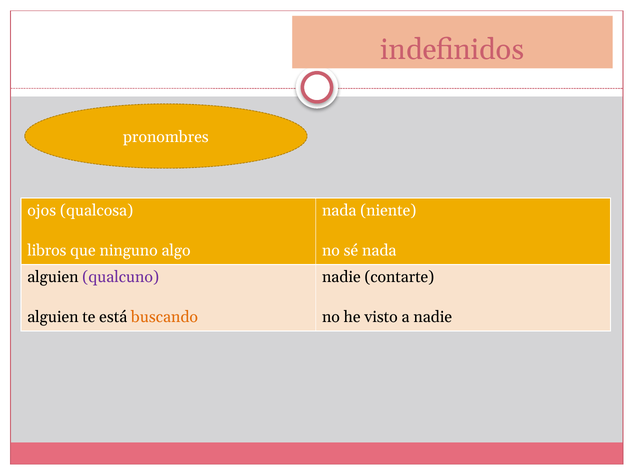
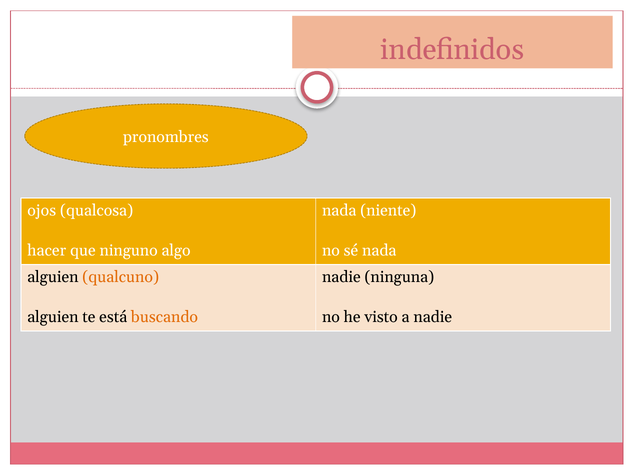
libros: libros -> hacer (47, 251)
qualcuno colour: purple -> orange (121, 277)
contarte: contarte -> ninguna (399, 277)
